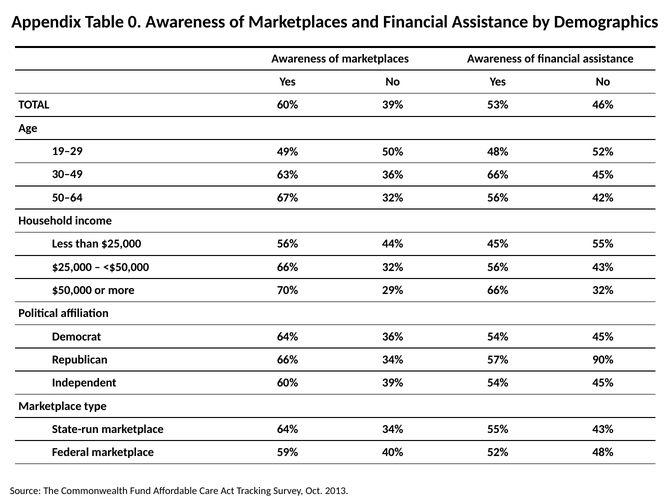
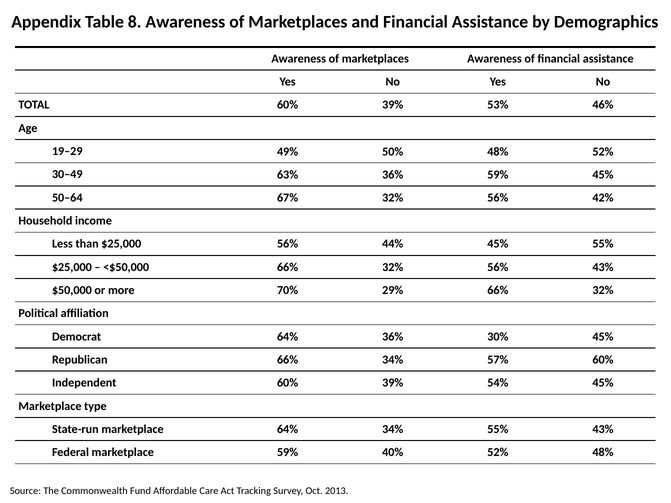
0: 0 -> 8 (135, 22)
36% 66%: 66% -> 59% (498, 175)
36% 54%: 54% -> 30% (498, 337)
57% 90%: 90% -> 60% (603, 360)
